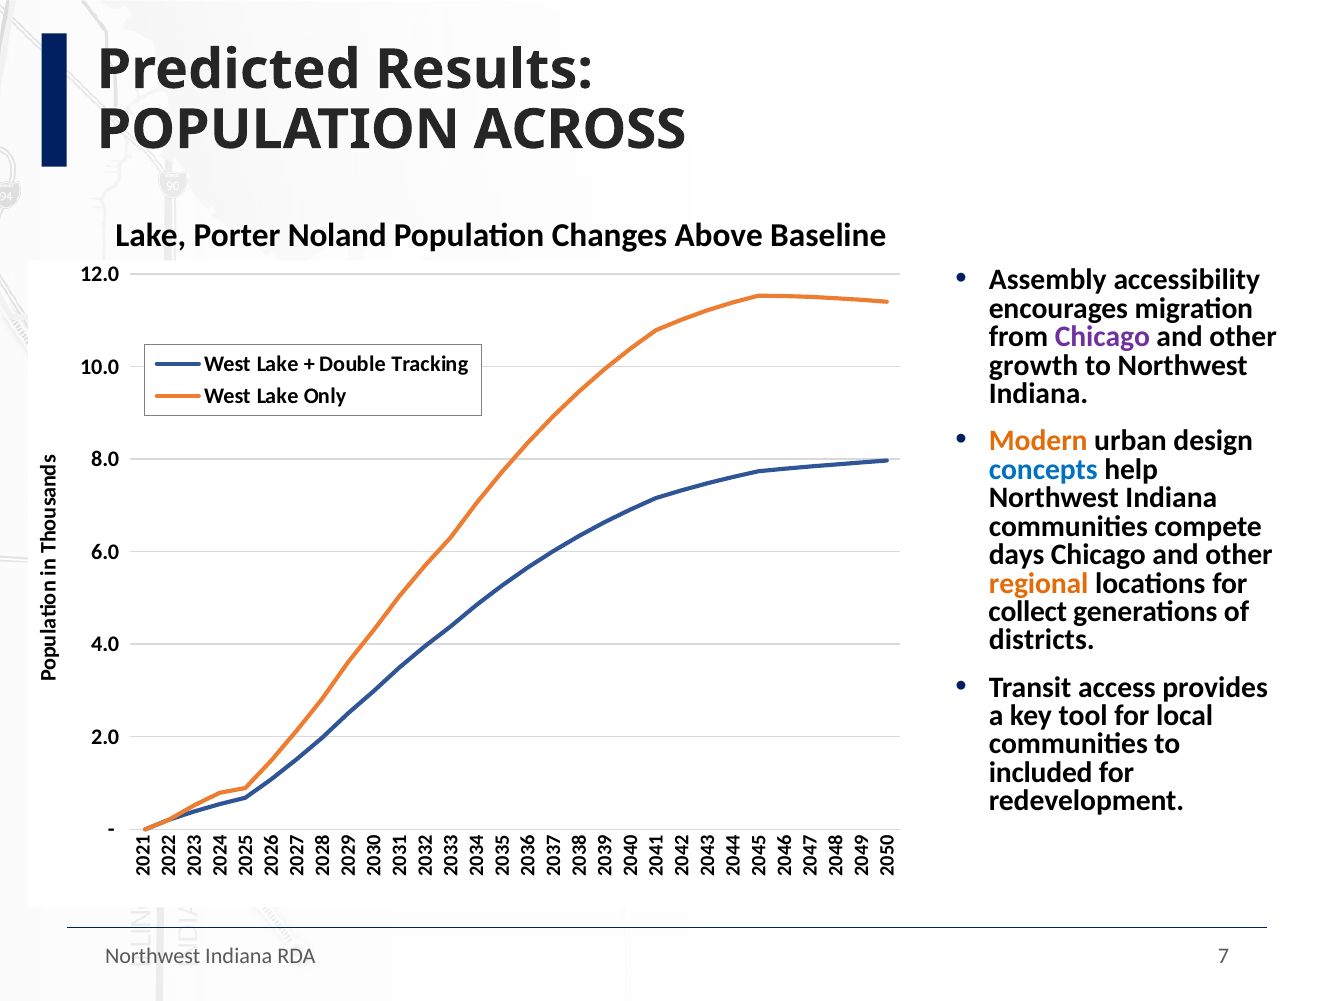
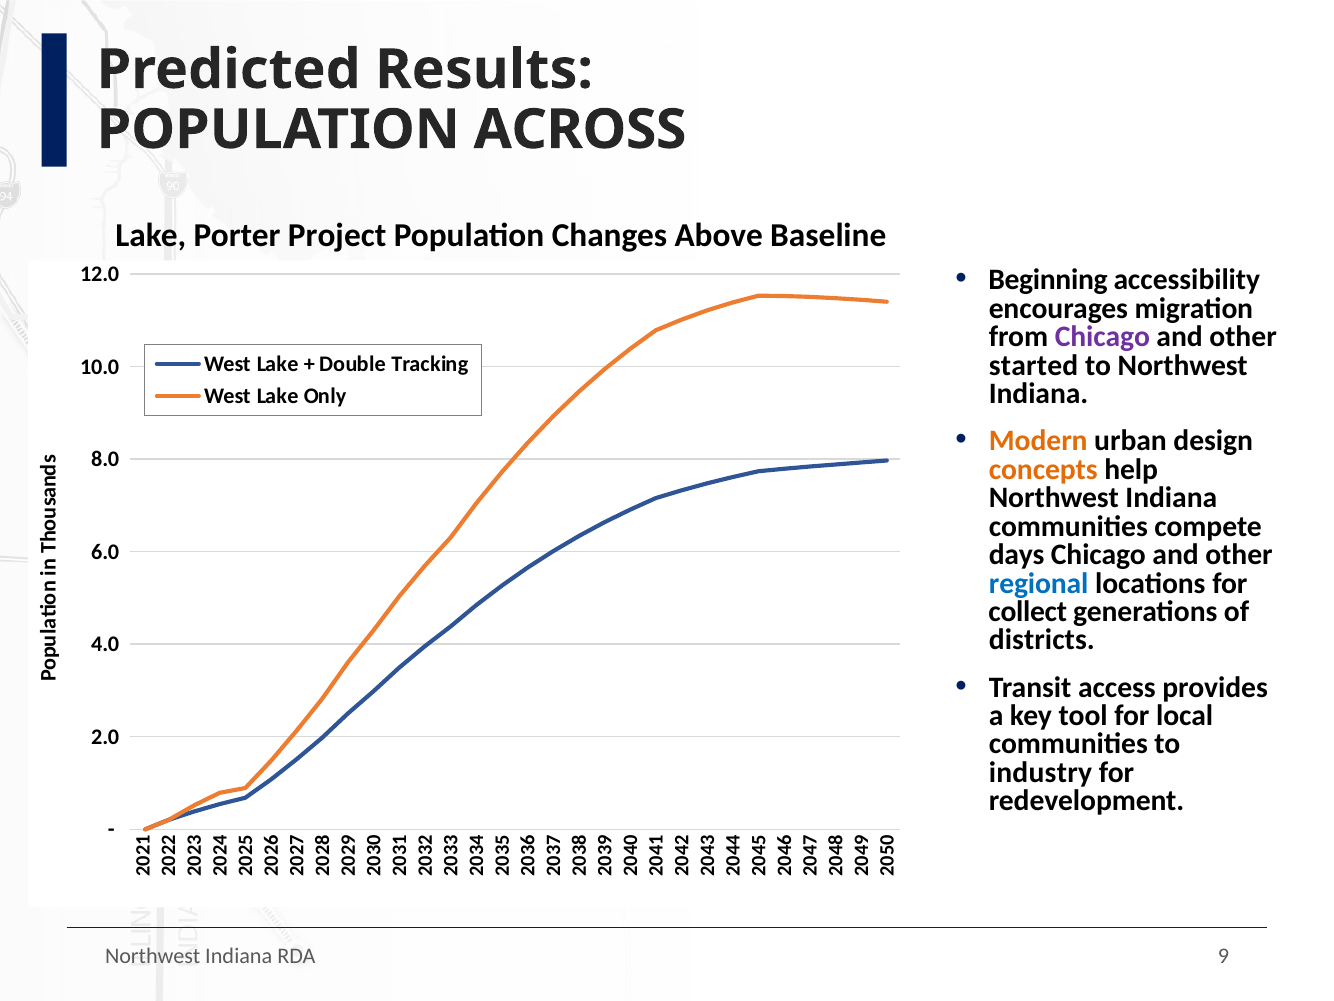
Noland: Noland -> Project (337, 236)
Assembly: Assembly -> Beginning (1048, 280)
growth: growth -> started (1034, 365)
concepts colour: blue -> orange (1043, 469)
regional colour: orange -> blue (1039, 583)
included: included -> industry (1040, 772)
RDA 7: 7 -> 9 (1223, 955)
